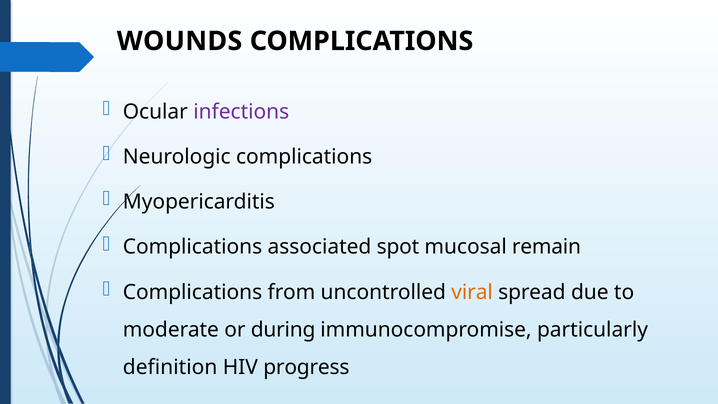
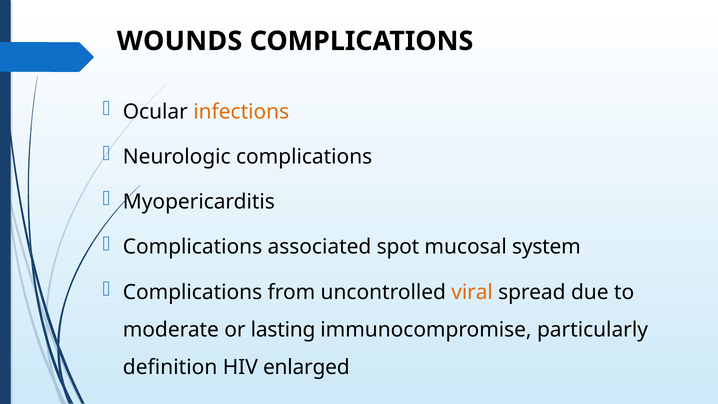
infections colour: purple -> orange (241, 112)
remain: remain -> system (546, 247)
during: during -> lasting (283, 330)
progress: progress -> enlarged (306, 367)
